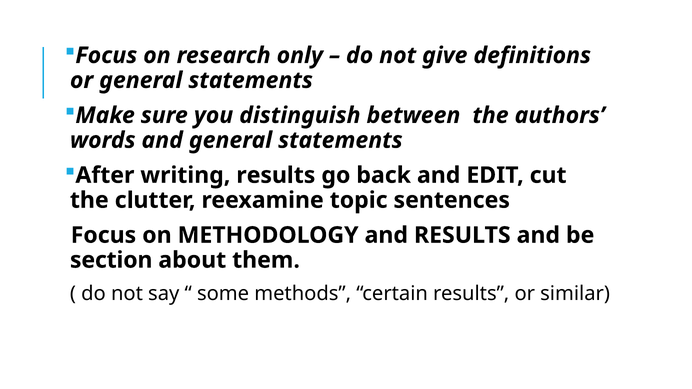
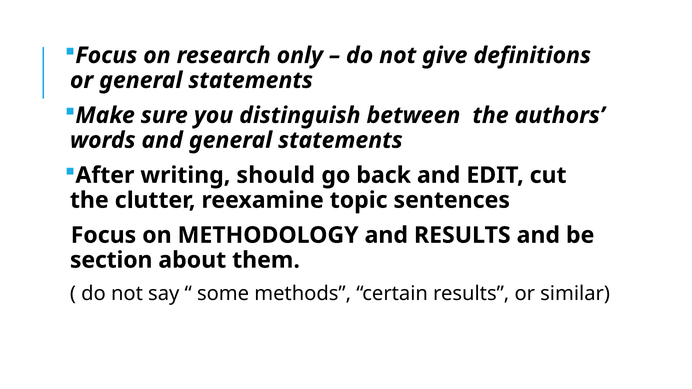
writing results: results -> should (276, 175)
